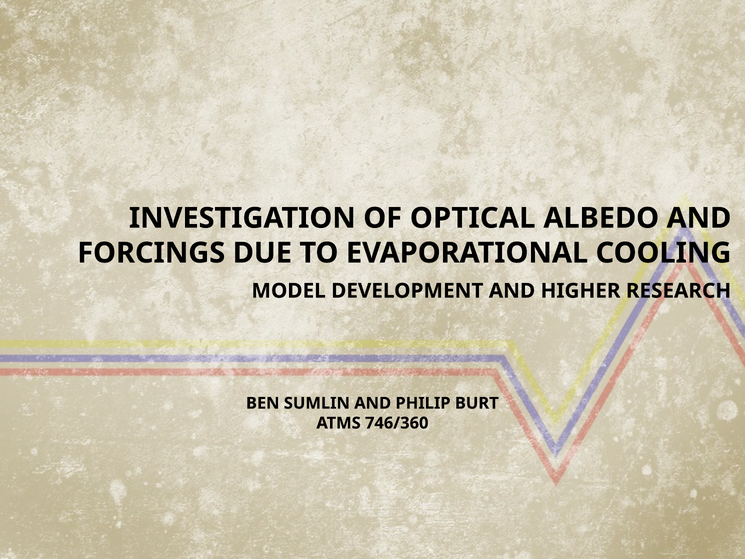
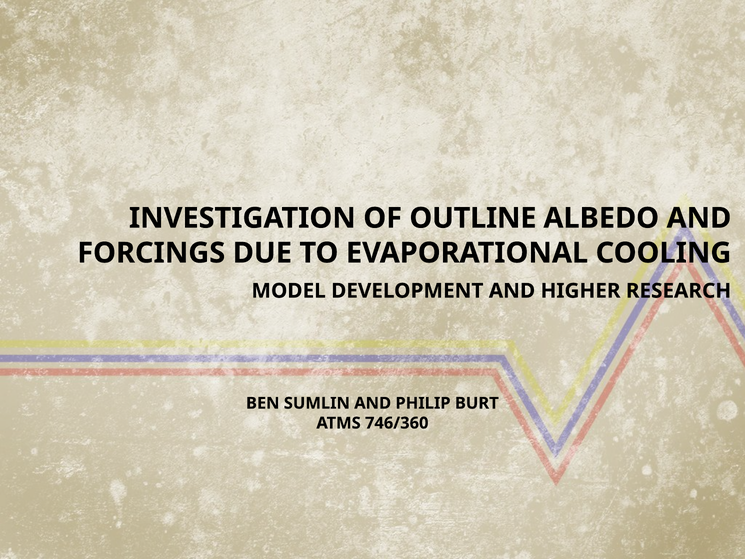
OPTICAL: OPTICAL -> OUTLINE (473, 218)
